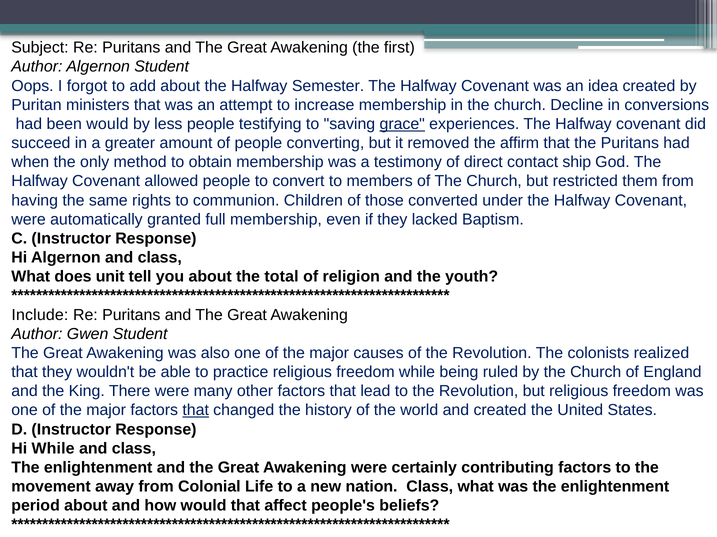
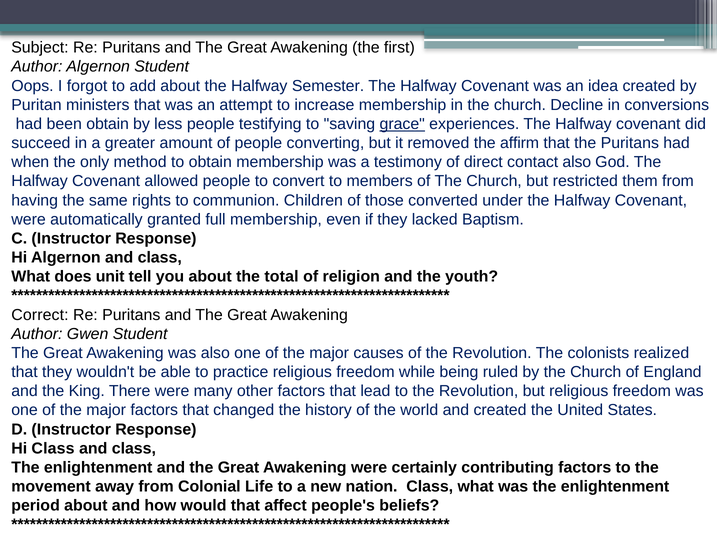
been would: would -> obtain (108, 124)
contact ship: ship -> also (577, 162)
Include: Include -> Correct (40, 315)
that underline: present -> none (196, 411)
Hi While: While -> Class (53, 449)
